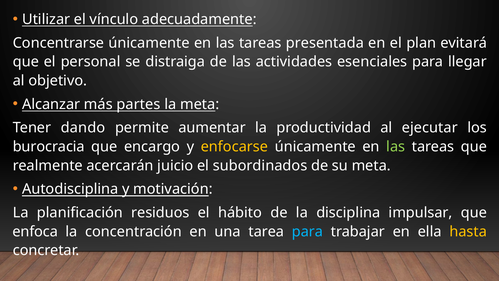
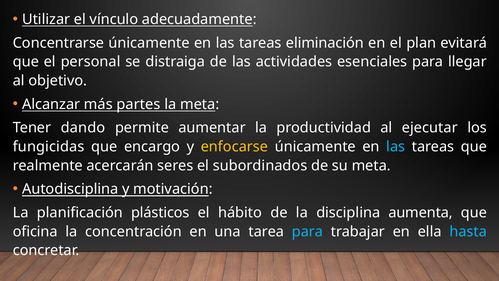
presentada: presentada -> eliminación (325, 43)
burocracia: burocracia -> fungicidas (49, 147)
las colour: light green -> light blue (396, 147)
juicio: juicio -> seres (175, 165)
residuos: residuos -> plásticos (160, 212)
impulsar: impulsar -> aumenta (421, 212)
enfoca: enfoca -> oficina (35, 231)
hasta colour: yellow -> light blue (468, 231)
